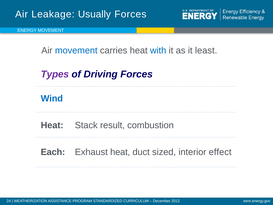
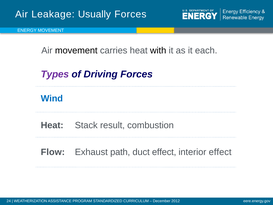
movement colour: blue -> black (76, 50)
with colour: blue -> black (158, 50)
least: least -> each (206, 50)
Each: Each -> Flow (53, 152)
Exhaust heat: heat -> path (120, 152)
duct sized: sized -> effect (164, 152)
